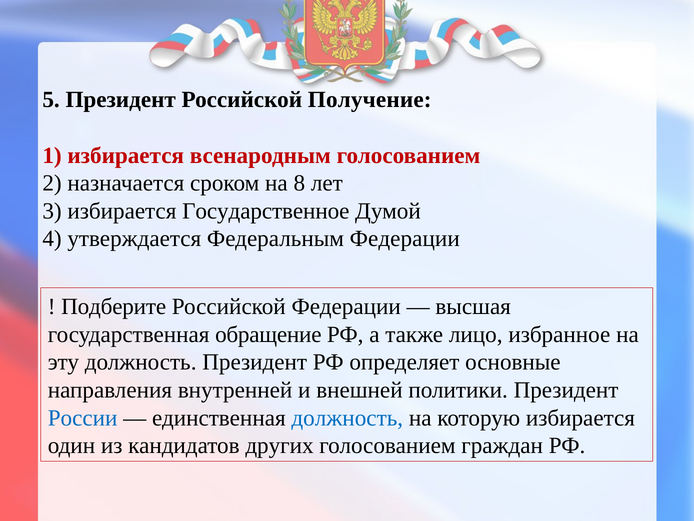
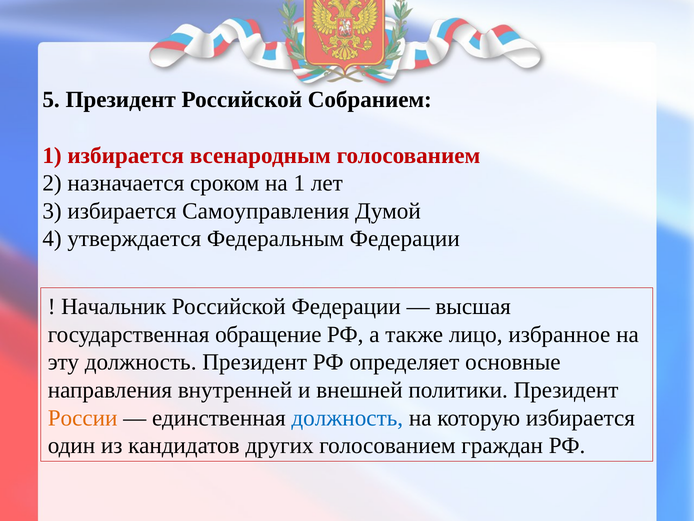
Получение: Получение -> Собранием (370, 100)
на 8: 8 -> 1 (299, 183)
Государственное: Государственное -> Самоуправления (266, 211)
Подберите: Подберите -> Начальник (114, 306)
России colour: blue -> orange (83, 418)
